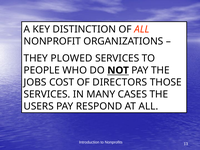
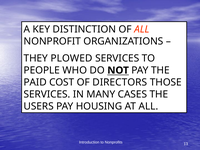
JOBS: JOBS -> PAID (35, 82)
RESPOND: RESPOND -> HOUSING (99, 106)
